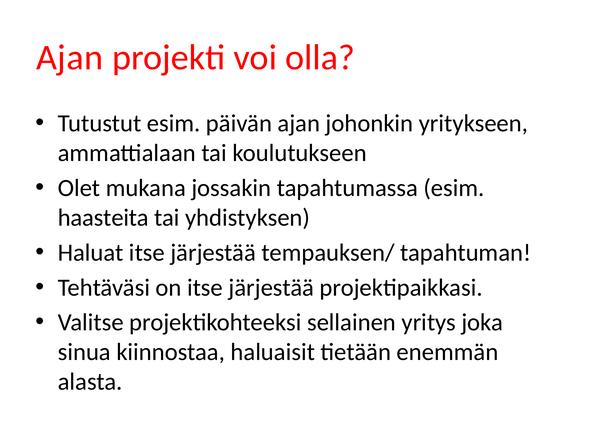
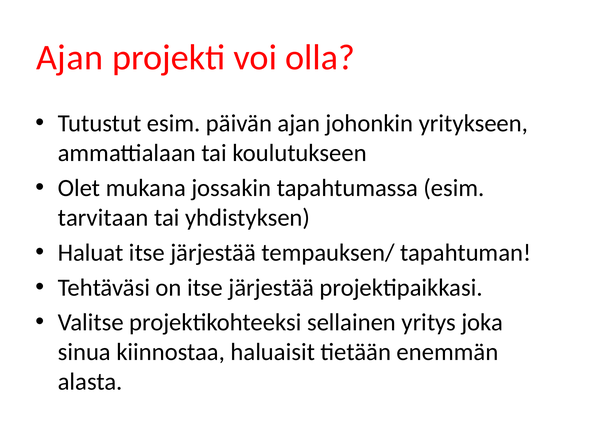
haasteita: haasteita -> tarvitaan (103, 218)
